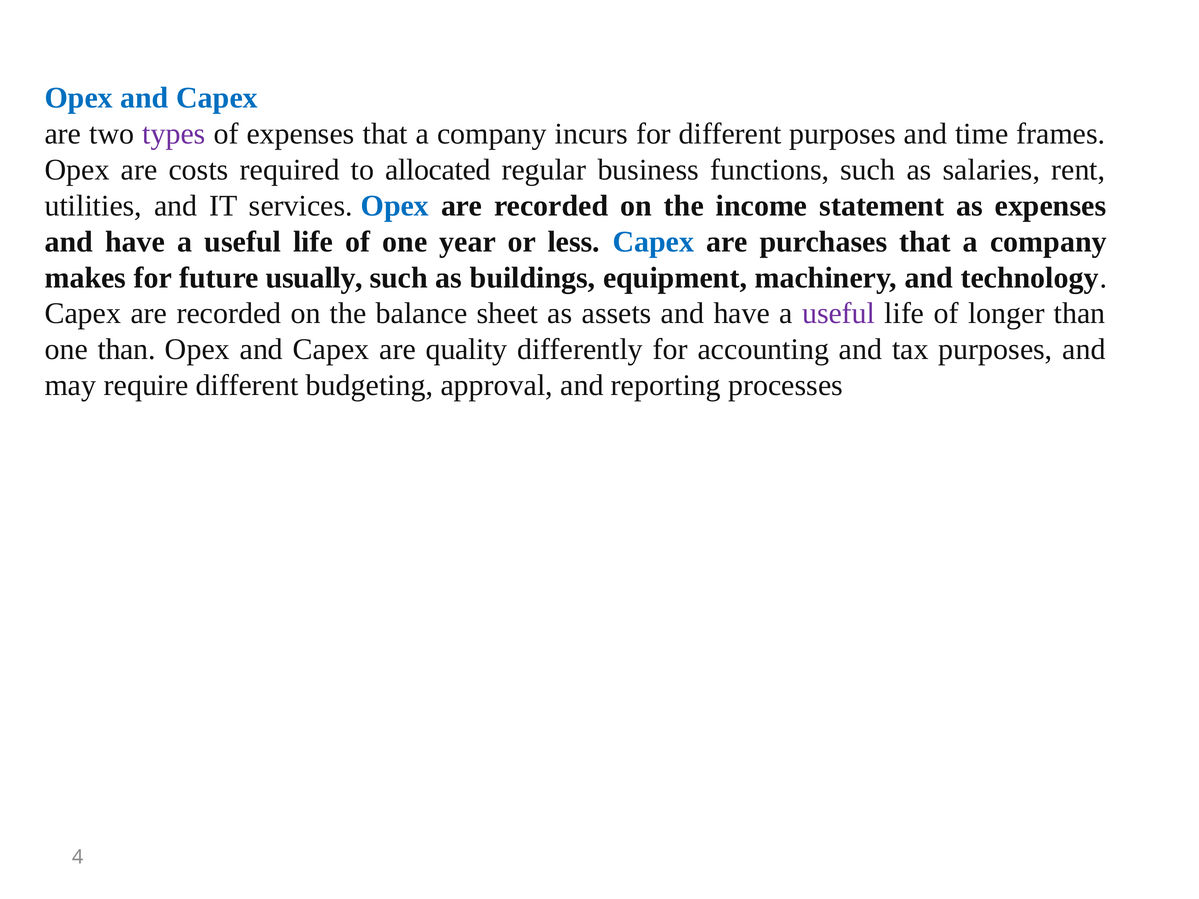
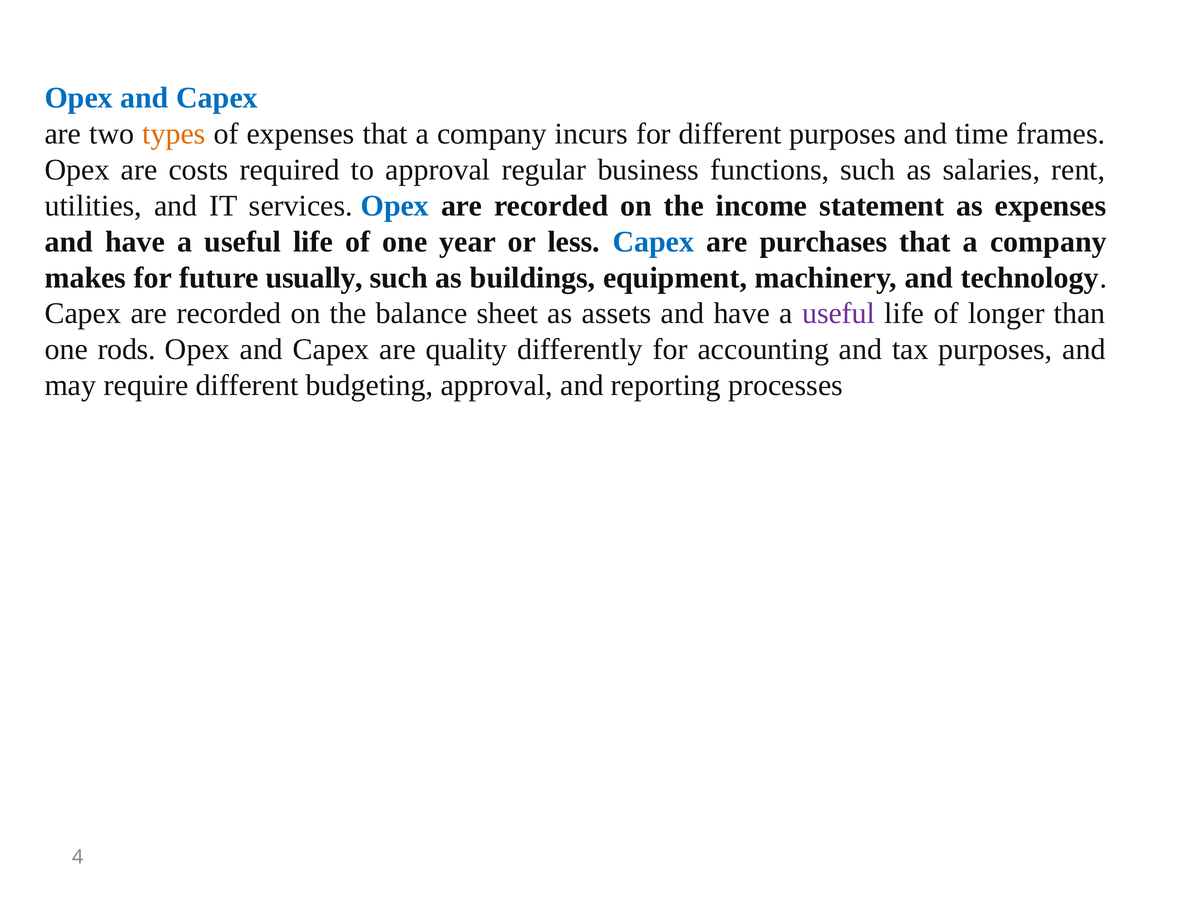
types colour: purple -> orange (174, 134)
to allocated: allocated -> approval (438, 170)
one than: than -> rods (127, 350)
